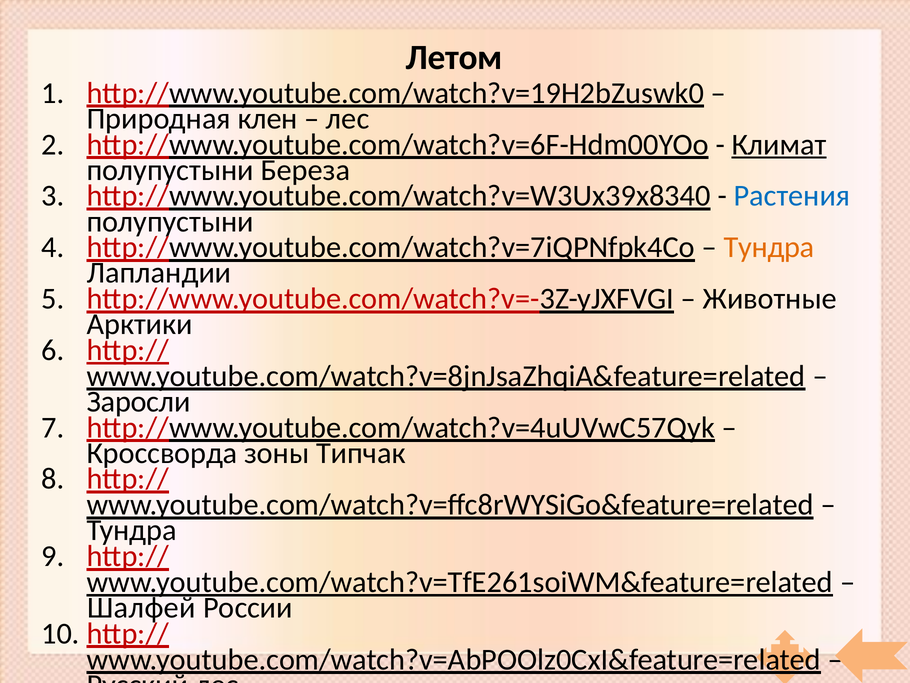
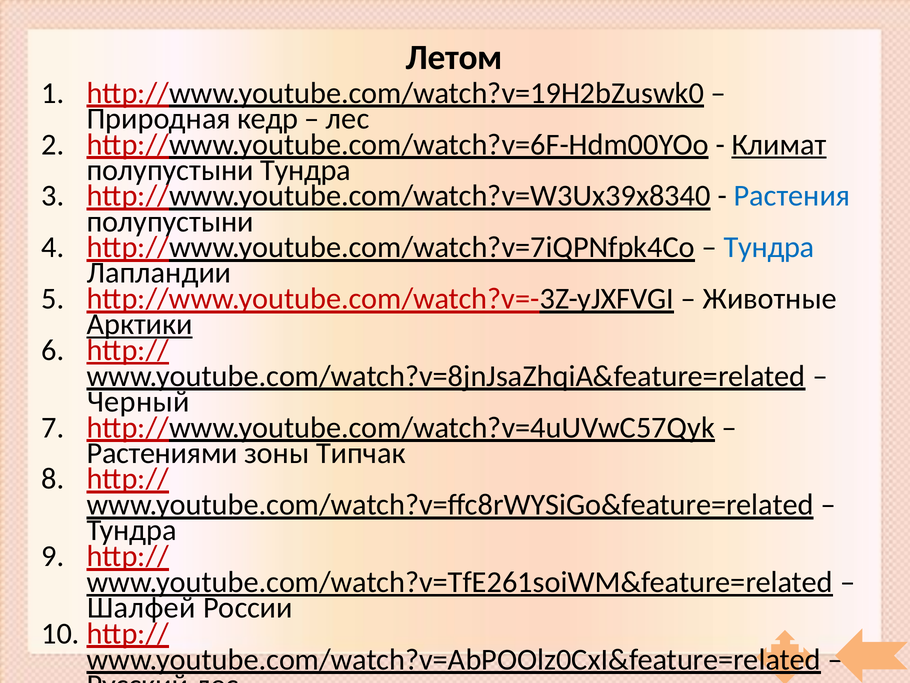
клен: клен -> кедр (268, 119)
полупустыни Береза: Береза -> Тундра (306, 170)
Тундра colour: orange -> blue (769, 247)
Арктики underline: none -> present (140, 324)
Заросли: Заросли -> Черный (138, 401)
Кроссворда: Кроссворда -> Растениями (162, 453)
